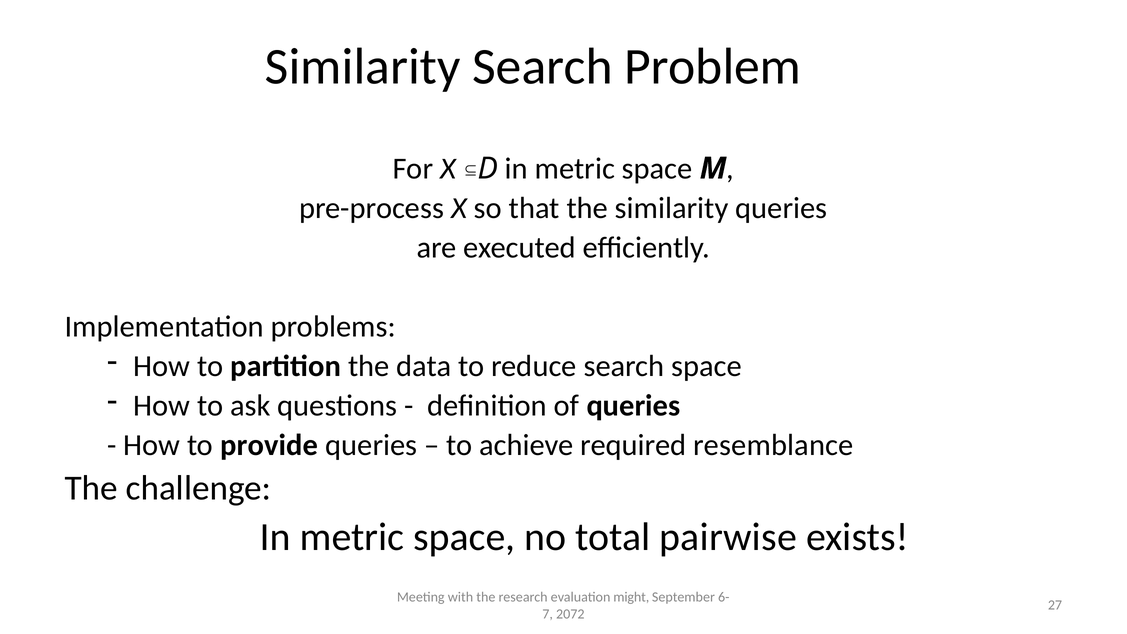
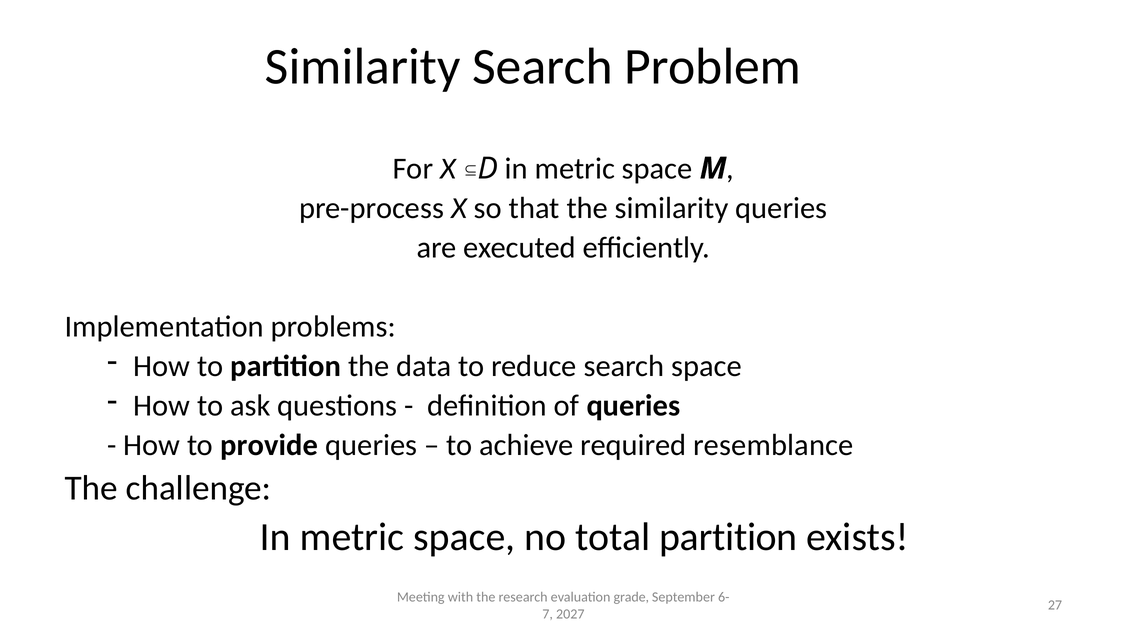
total pairwise: pairwise -> partition (728, 537)
might: might -> grade (631, 597)
2072: 2072 -> 2027 (570, 614)
